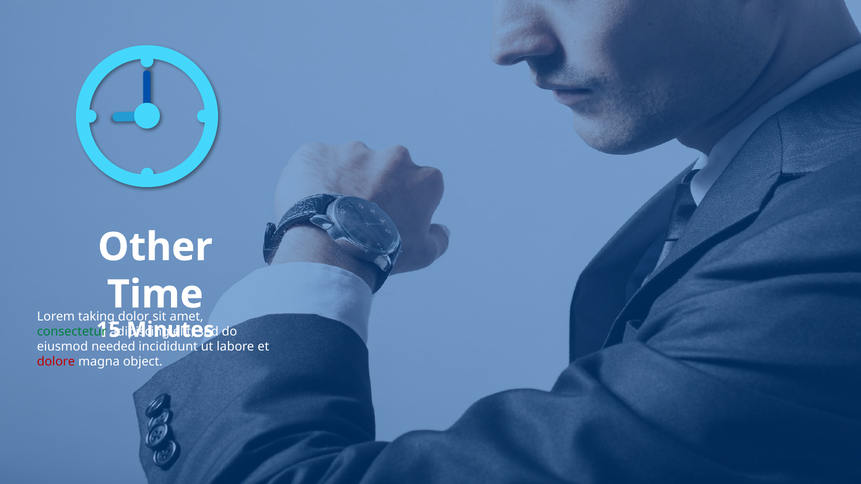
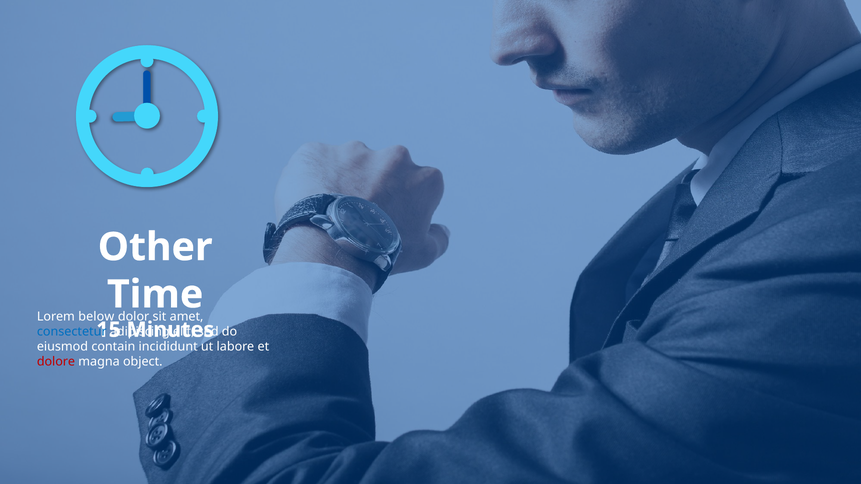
taking: taking -> below (96, 317)
consectetur colour: green -> blue (72, 332)
needed: needed -> contain (113, 347)
